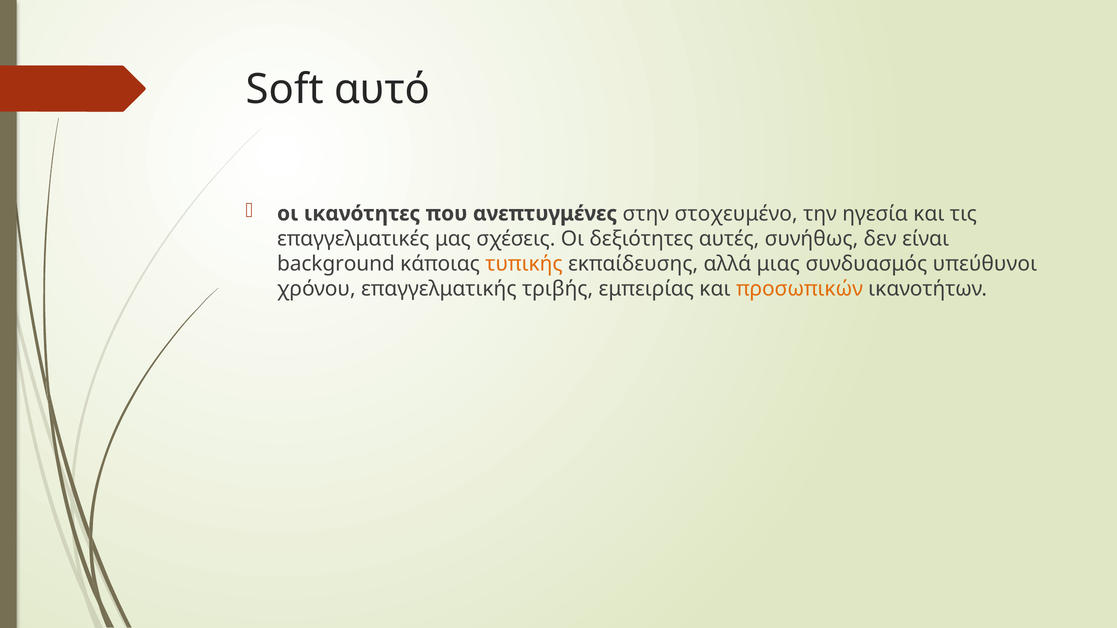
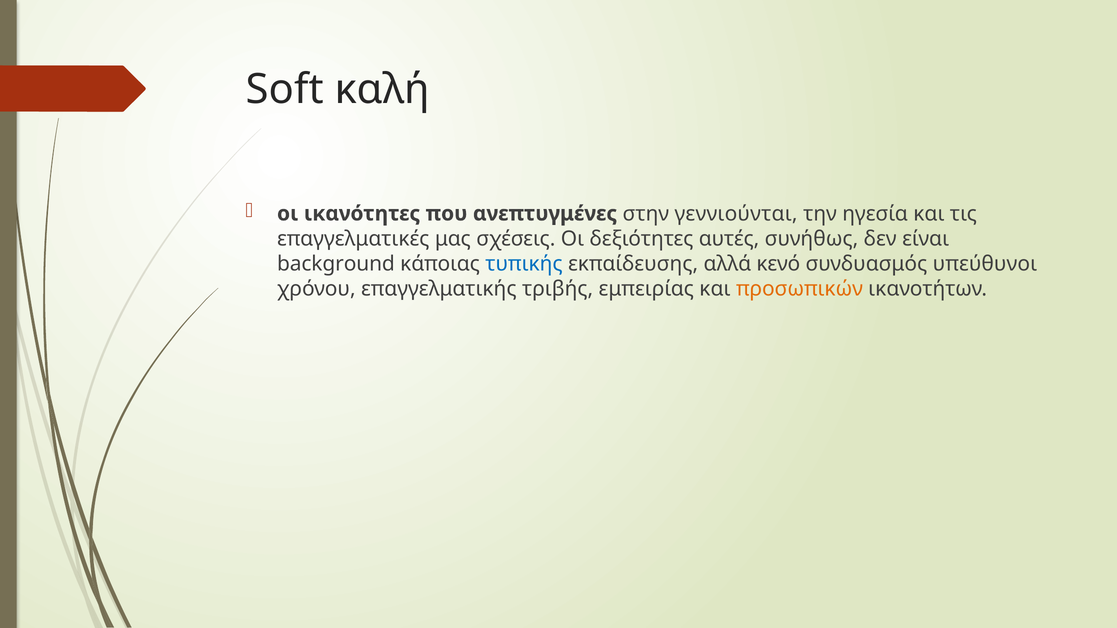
αυτό: αυτό -> καλή (382, 89)
στοχευμένο: στοχευμένο -> γεννιούνται (736, 214)
τυπικής colour: orange -> blue (524, 264)
μιας: μιας -> κενό (778, 264)
